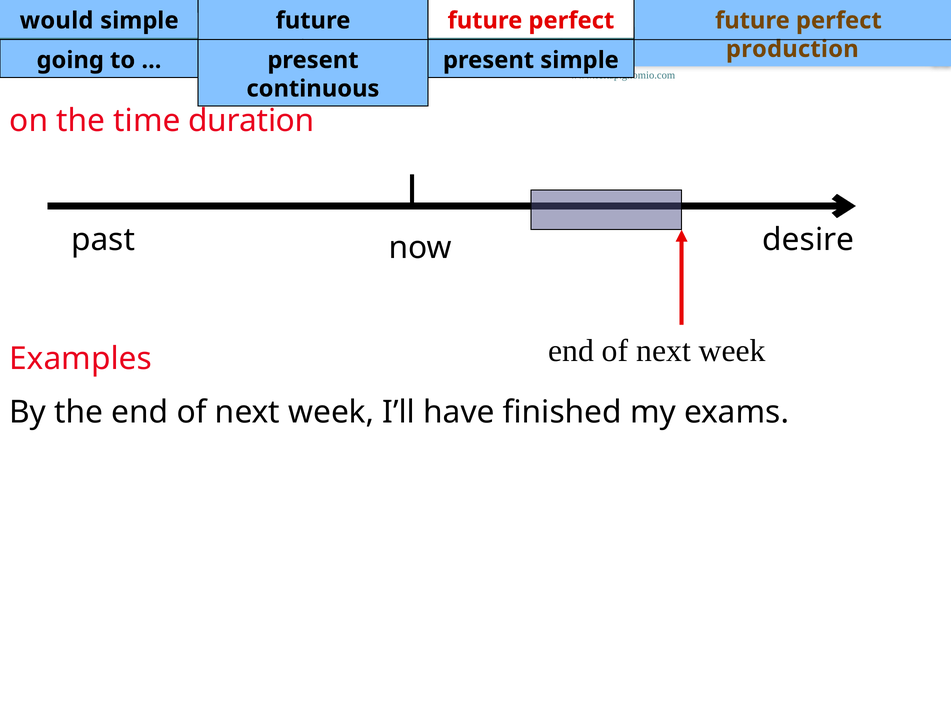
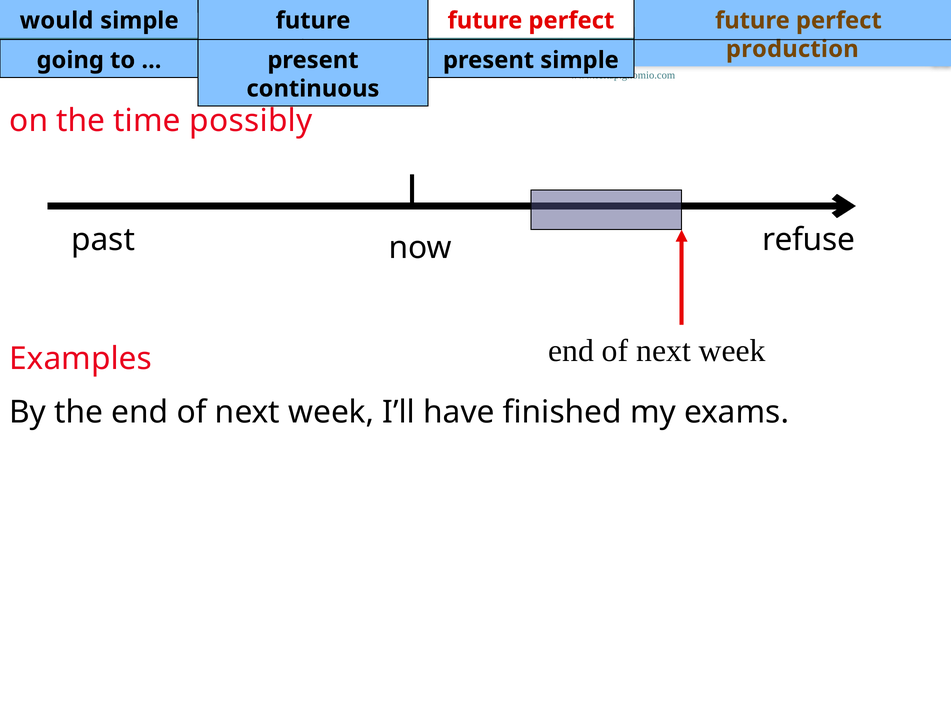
duration: duration -> possibly (251, 121)
desire: desire -> refuse (808, 240)
